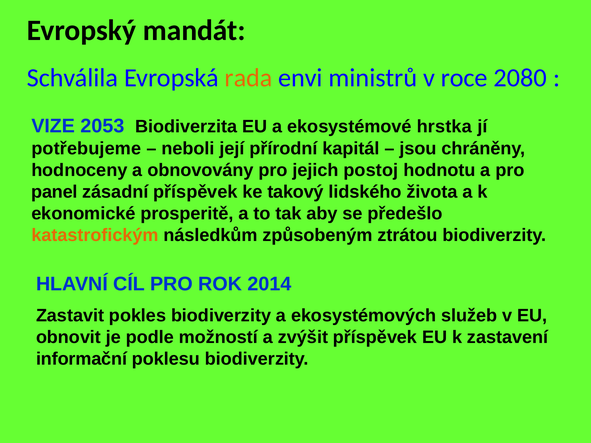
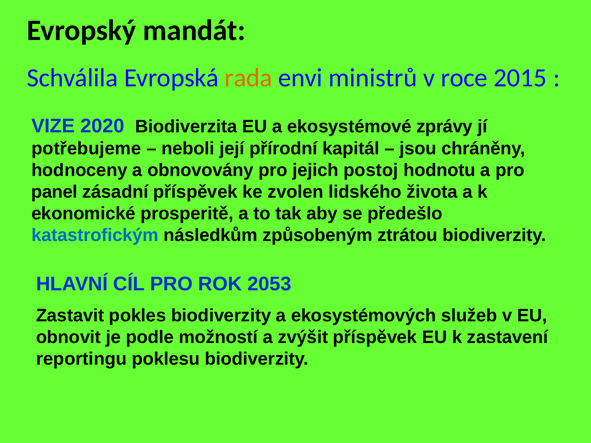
2080: 2080 -> 2015 (520, 78)
2053: 2053 -> 2020 (102, 126)
hrstka: hrstka -> zprávy (445, 127)
takový: takový -> zvolen (295, 192)
katastrofickým colour: orange -> blue (95, 235)
2014: 2014 -> 2053 (269, 284)
informační: informační -> reportingu (81, 359)
